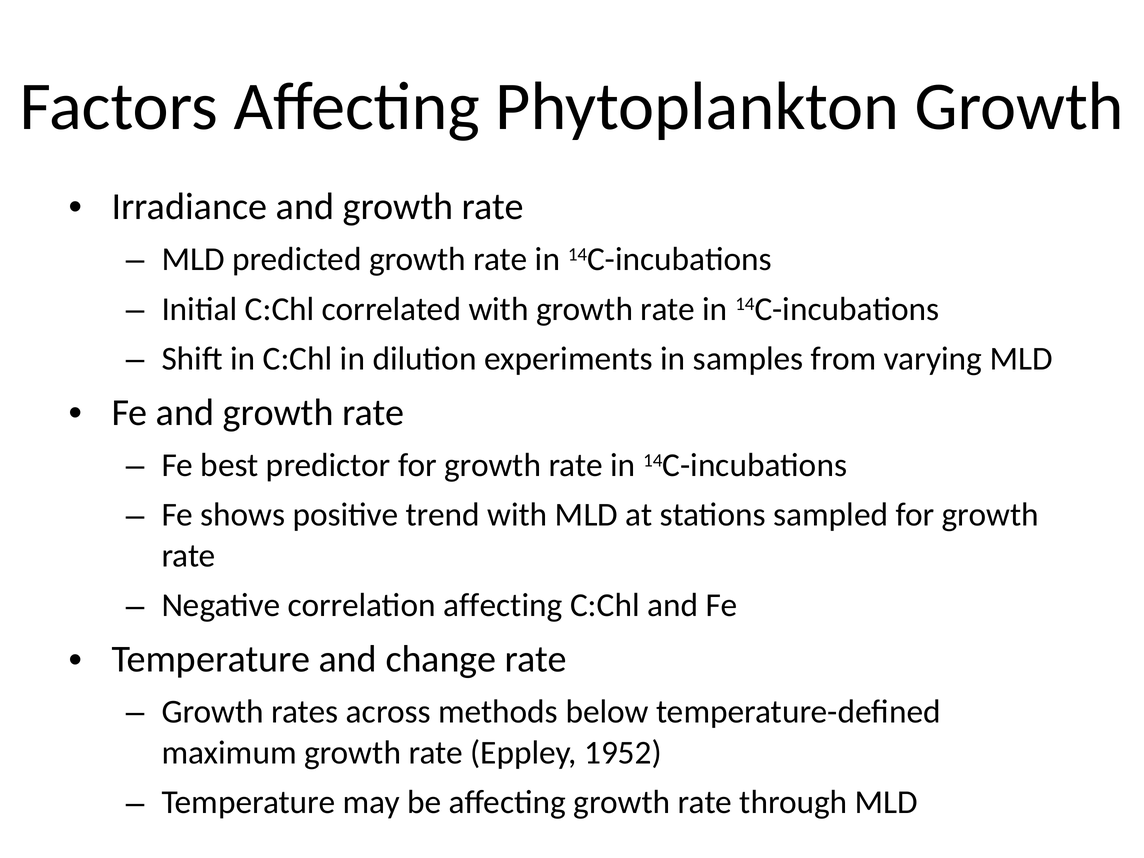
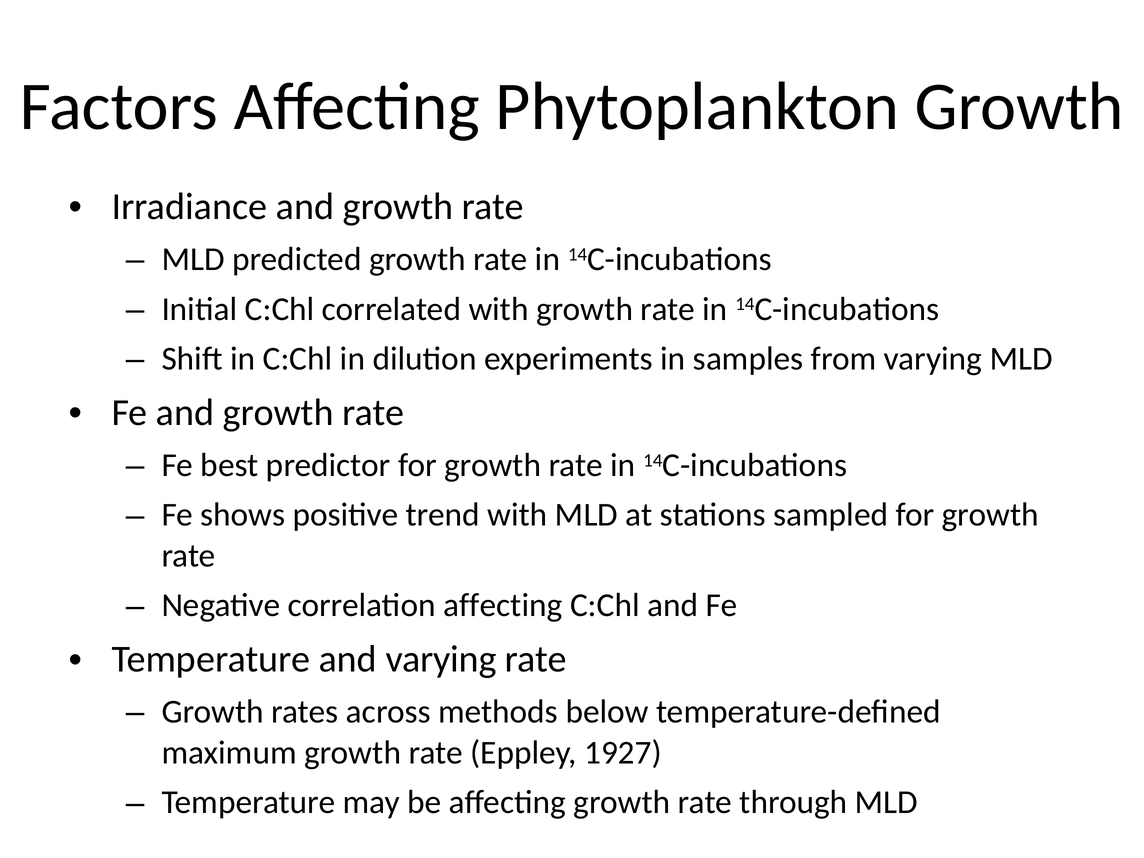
and change: change -> varying (441, 659)
1952: 1952 -> 1927 (623, 753)
